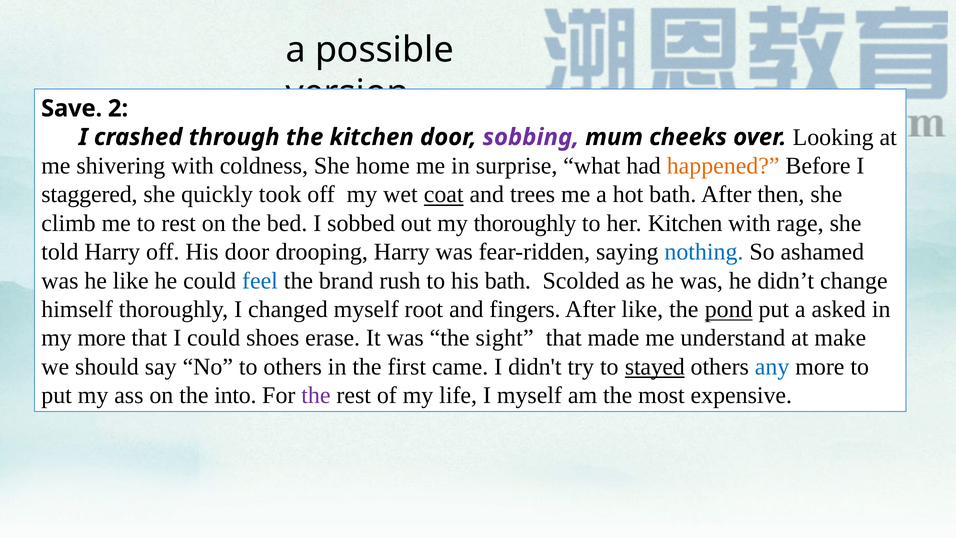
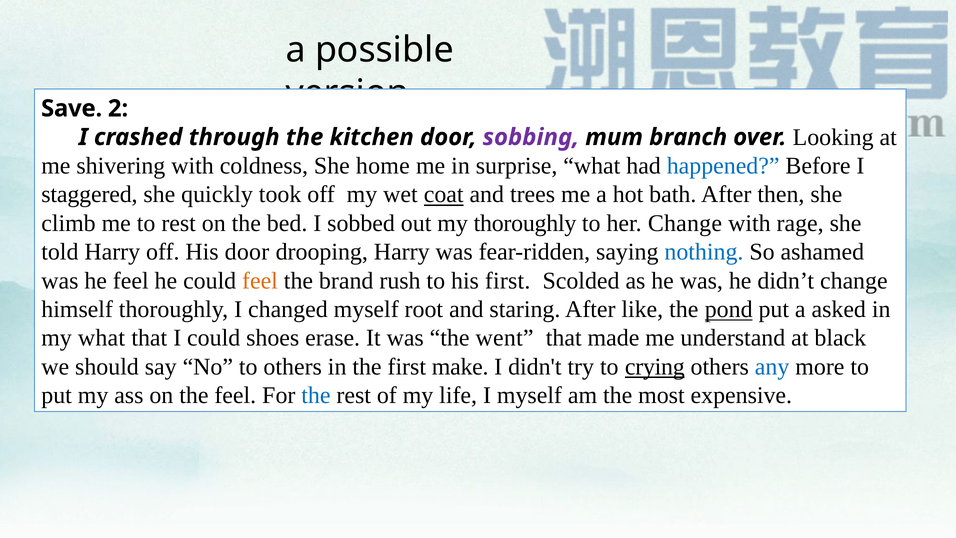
cheeks: cheeks -> branch (688, 137)
happened colour: orange -> blue (723, 166)
her Kitchen: Kitchen -> Change (685, 223)
he like: like -> feel (131, 281)
feel colour: blue -> orange (260, 281)
his bath: bath -> first (508, 281)
fingers: fingers -> staring (525, 309)
my more: more -> what (101, 338)
sight: sight -> went (505, 338)
make: make -> black (840, 338)
came: came -> make (460, 367)
stayed: stayed -> crying (655, 367)
the into: into -> feel (235, 395)
the colour: purple -> blue (316, 395)
